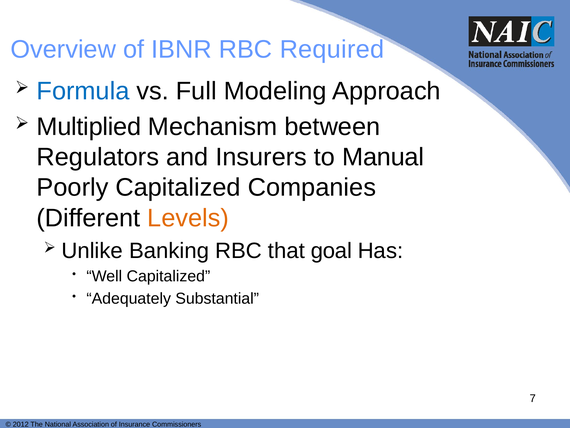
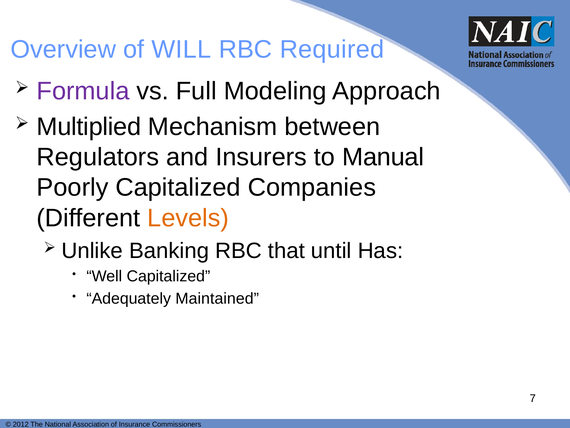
IBNR: IBNR -> WILL (181, 49)
Formula colour: blue -> purple (83, 91)
goal: goal -> until (331, 251)
Substantial: Substantial -> Maintained (217, 298)
